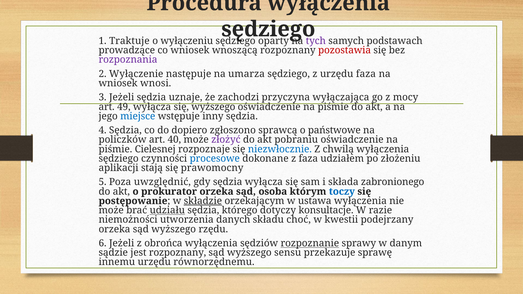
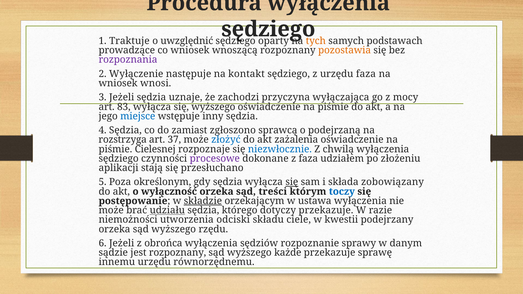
wyłączeniu: wyłączeniu -> uwzględnić (187, 41)
tych colour: purple -> orange (316, 41)
pozostawia colour: red -> orange (345, 50)
umarza: umarza -> kontakt (246, 74)
49: 49 -> 83 (124, 107)
dopiero: dopiero -> zamiast (189, 130)
państwowe: państwowe -> podejrzaną (334, 130)
policzków: policzków -> rozstrzyga (123, 140)
40: 40 -> 37 (174, 140)
złożyć colour: purple -> blue (226, 140)
pobraniu: pobraniu -> zażalenia (296, 140)
procesowe colour: blue -> purple (215, 159)
prawomocny: prawomocny -> przesłuchano (212, 168)
uwzględnić: uwzględnić -> określonym (162, 182)
się underline: none -> present (292, 182)
zabronionego: zabronionego -> zobowiązany (393, 182)
prokurator: prokurator -> wyłączność (169, 192)
osoba: osoba -> treści (273, 192)
dotyczy konsultacje: konsultacje -> przekazuje (326, 210)
danych: danych -> odciski (233, 220)
choć: choć -> ciele (299, 220)
rozpoznanie underline: present -> none (310, 243)
sensu: sensu -> każde (288, 253)
